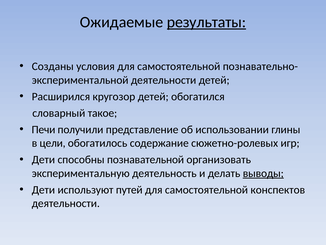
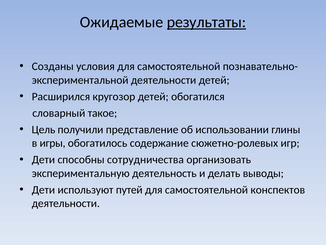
Печи: Печи -> Цель (43, 129)
цели: цели -> игры (53, 143)
познавательной: познавательной -> сотрудничества (145, 159)
выводы underline: present -> none (263, 173)
